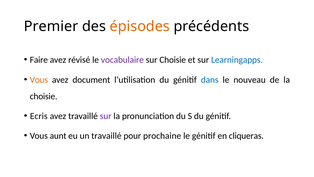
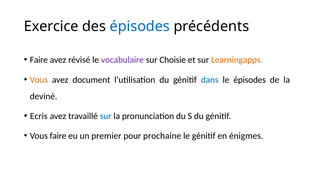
Premier: Premier -> Exercice (51, 26)
épisodes colour: orange -> blue (140, 26)
Learningapps colour: blue -> orange (237, 60)
le nouveau: nouveau -> épisodes (250, 80)
choisie: choisie -> deviné (44, 96)
sur colour: purple -> blue (106, 116)
Vous aunt: aunt -> faire (58, 136)
un travaillé: travaillé -> premier (106, 136)
cliqueras: cliqueras -> énigmes (246, 136)
